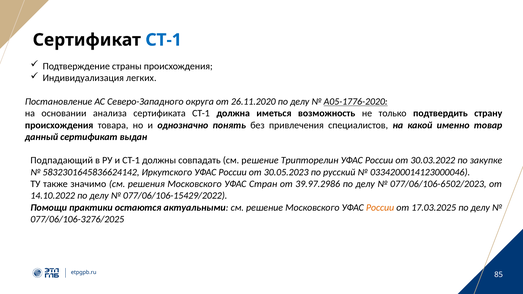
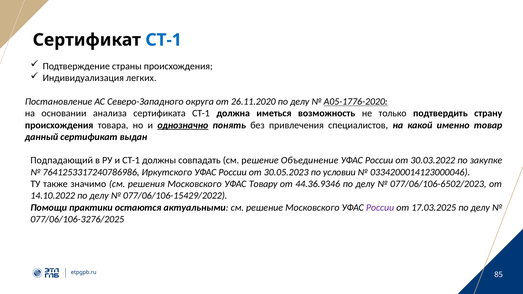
однозначно underline: none -> present (183, 125)
Трипторелин: Трипторелин -> Объединение (310, 161)
5832301645836624142: 5832301645836624142 -> 7641253317240786986 (91, 172)
русский: русский -> условии (339, 172)
Стран: Стран -> Товару (263, 184)
39.97.2986: 39.97.2986 -> 44.36.9346 (318, 184)
России colour: orange -> purple (380, 208)
